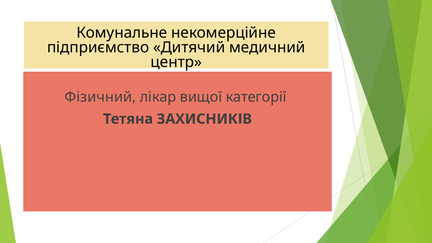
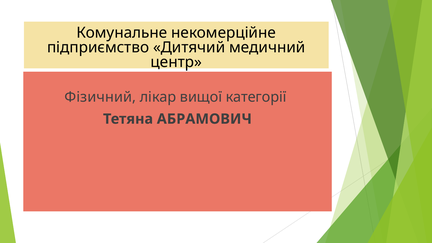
ЗАХИСНИКІВ: ЗАХИСНИКІВ -> АБРАМОВИЧ (204, 119)
